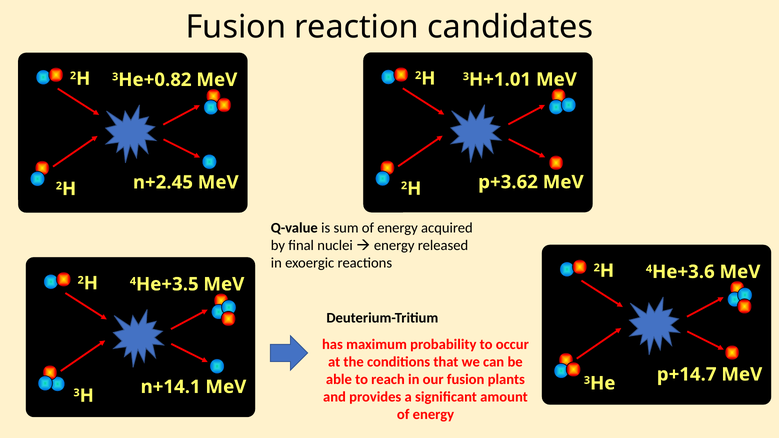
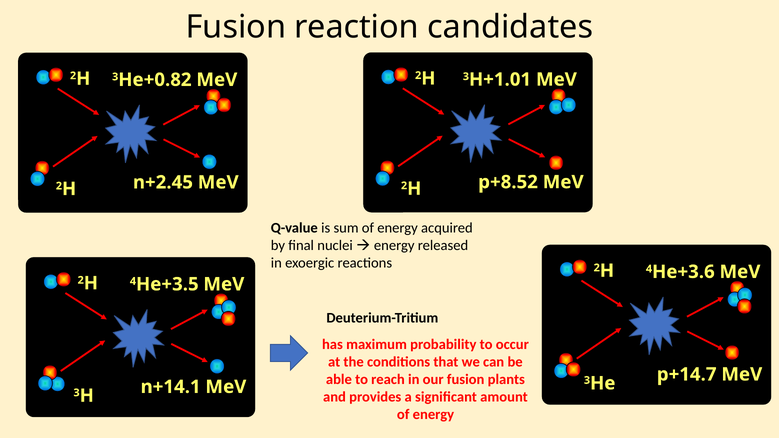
p+3.62: p+3.62 -> p+8.52 (508, 182)
